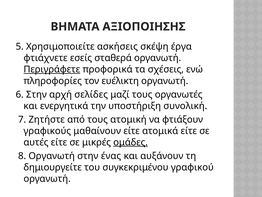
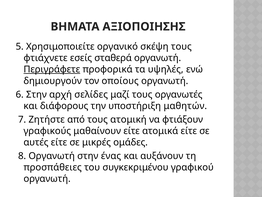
ασκήσεις: ασκήσεις -> οργανικό (117, 47)
σκέψη έργα: έργα -> τους (181, 47)
σχέσεις: σχέσεις -> υψηλές (166, 69)
πληροφορίες: πληροφορίες -> δημιουργούν (53, 81)
ευέλικτη: ευέλικτη -> οποίους (120, 81)
ενεργητικά: ενεργητικά -> διάφορους (64, 106)
συνολική: συνολική -> μαθητών (185, 106)
ομάδες underline: present -> none (131, 142)
δημιουργείτε: δημιουργείτε -> προσπάθειες (53, 167)
